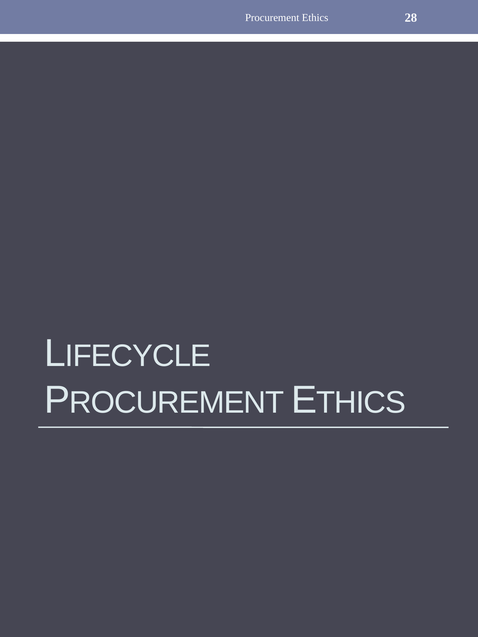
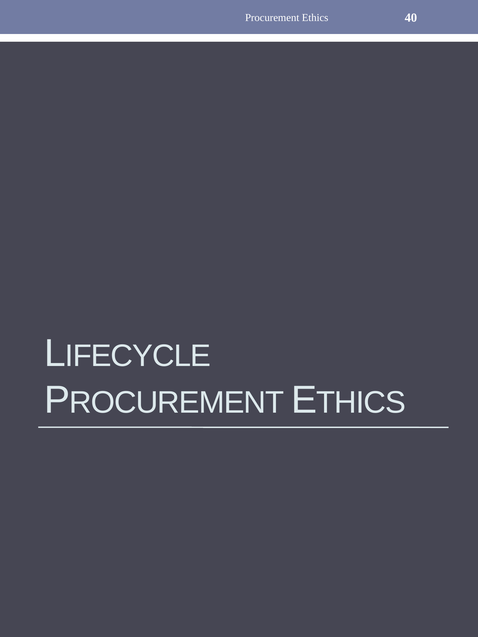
28: 28 -> 40 (411, 18)
